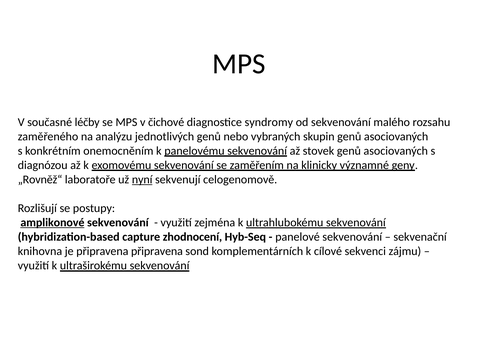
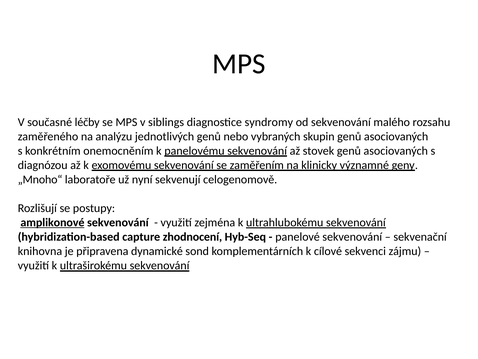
čichové: čichové -> siblings (166, 122)
„Rovněž“: „Rovněž“ -> „Mnoho“ (40, 179)
nyní underline: present -> none (142, 179)
připravena připravena: připravena -> dynamické (157, 251)
